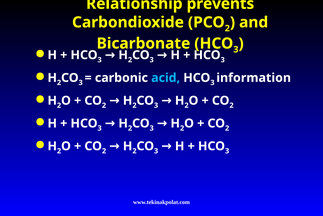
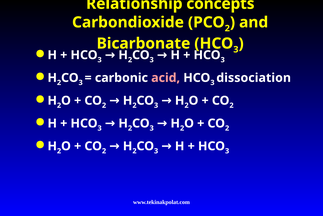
prevents: prevents -> concepts (220, 4)
acid colour: light blue -> pink (166, 78)
information: information -> dissociation (254, 78)
